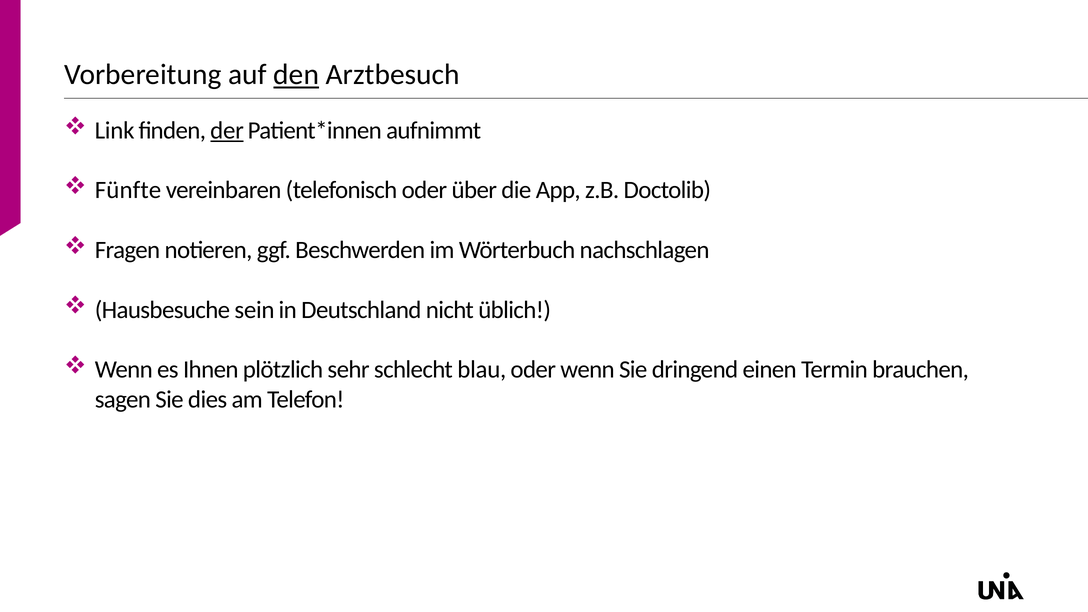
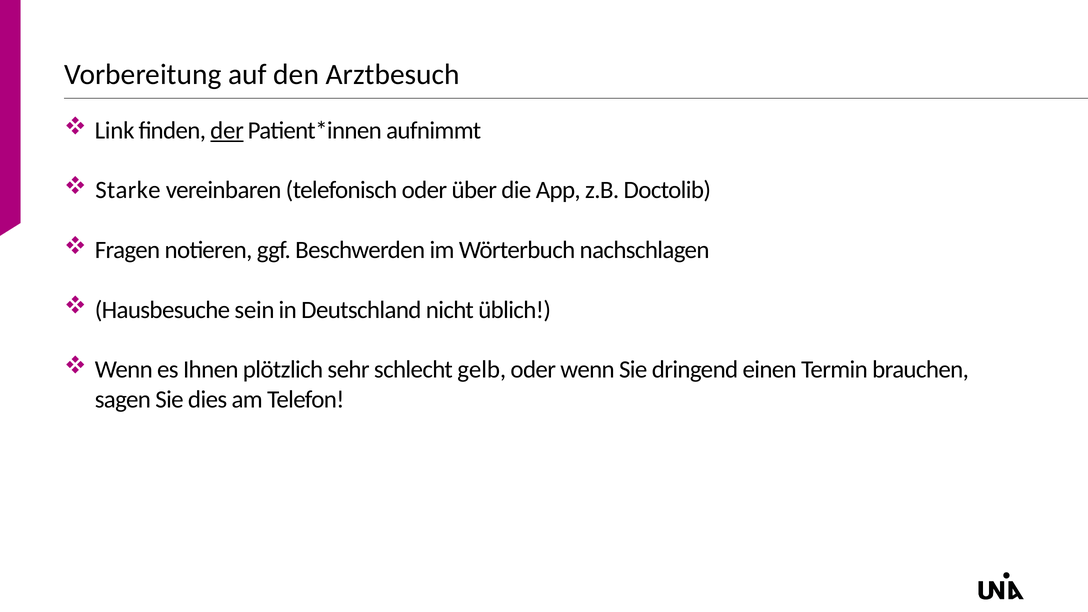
den underline: present -> none (296, 75)
Fünfte: Fünfte -> Starke (128, 190)
blau: blau -> gelb (482, 370)
